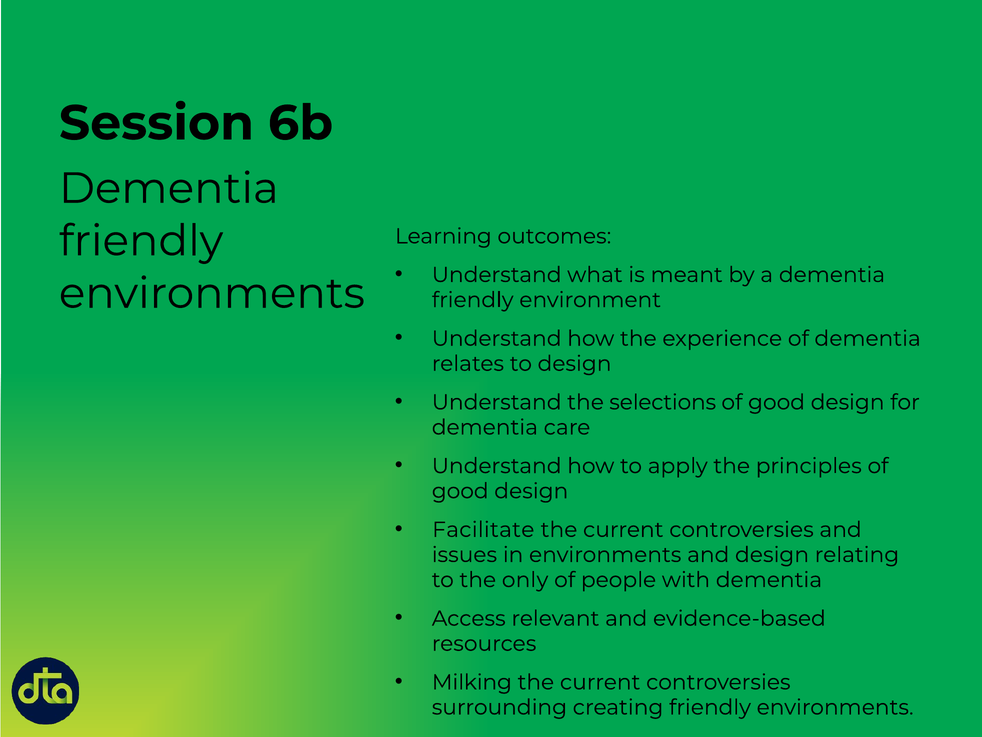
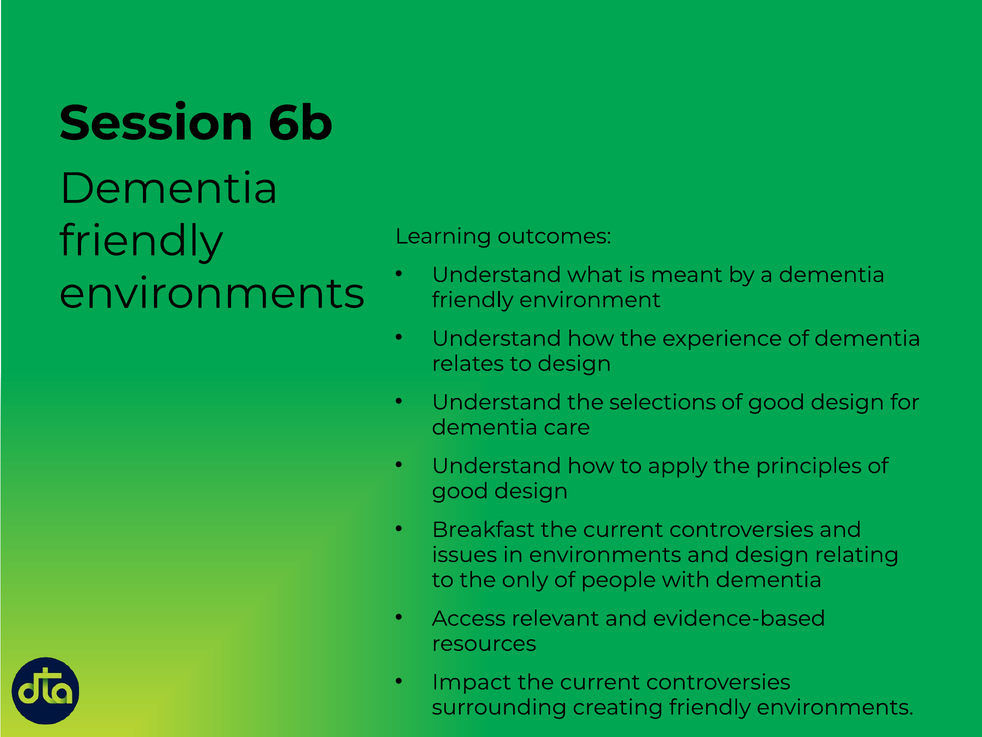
Facilitate: Facilitate -> Breakfast (483, 529)
Milking: Milking -> Impact (472, 682)
